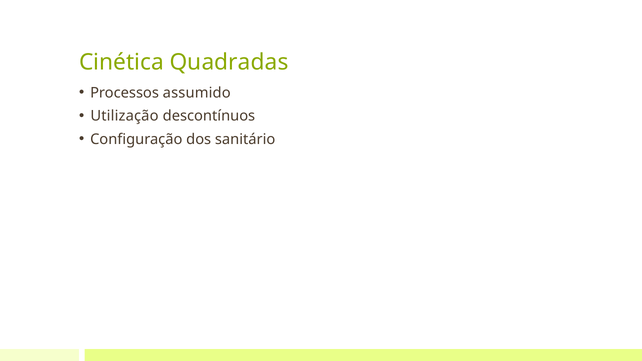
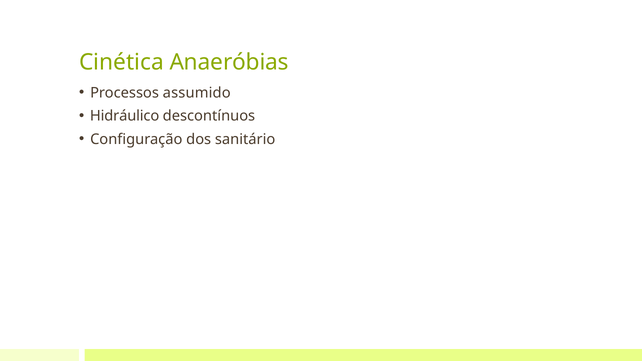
Quadradas: Quadradas -> Anaeróbias (229, 62)
Utilização: Utilização -> Hidráulico (125, 116)
